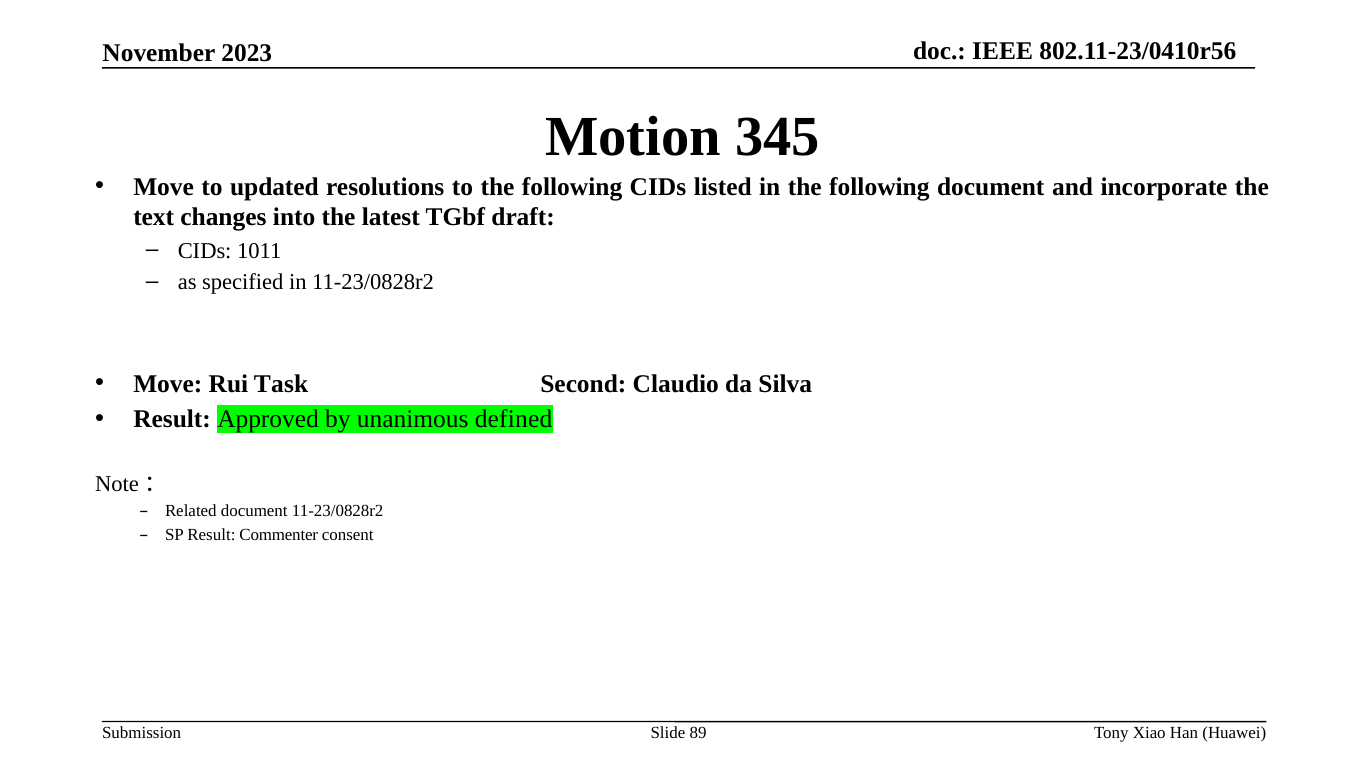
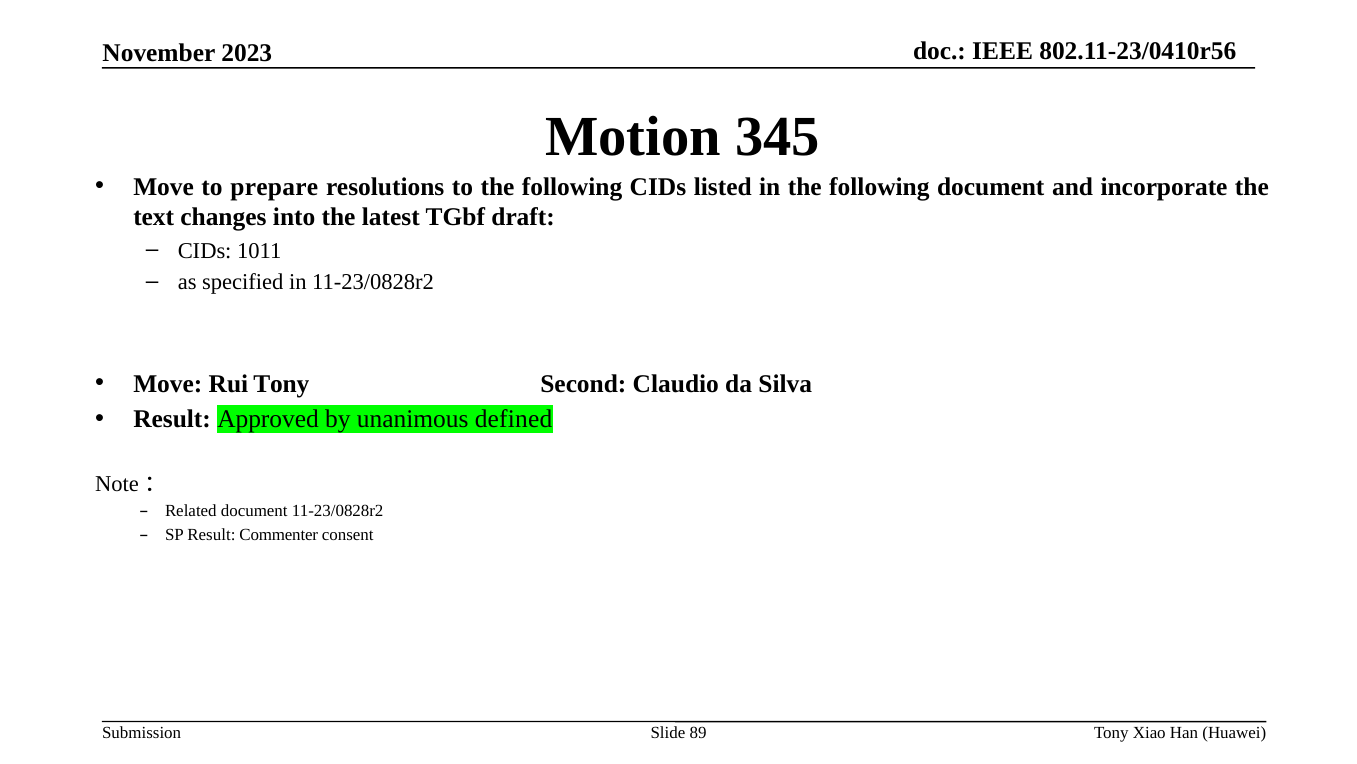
updated: updated -> prepare (274, 187)
Rui Task: Task -> Tony (281, 383)
